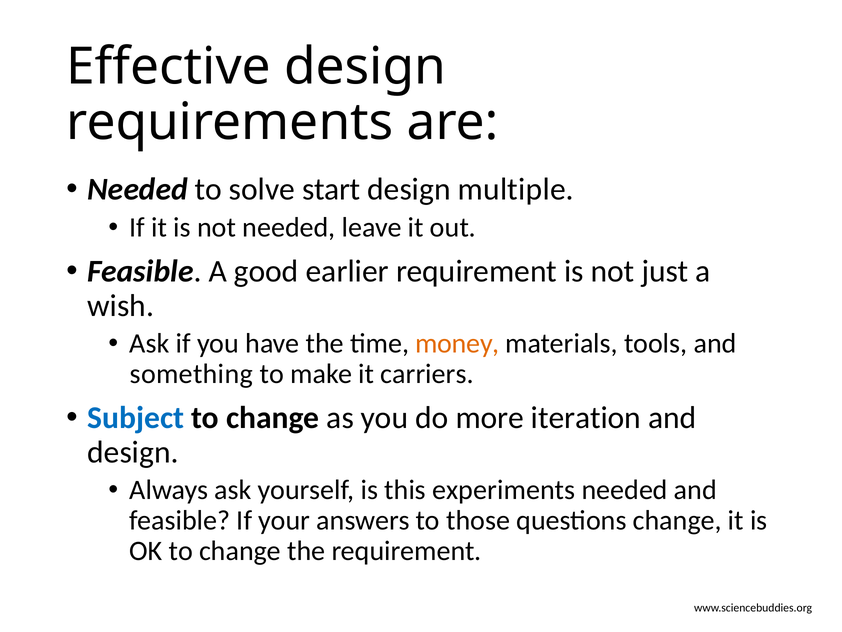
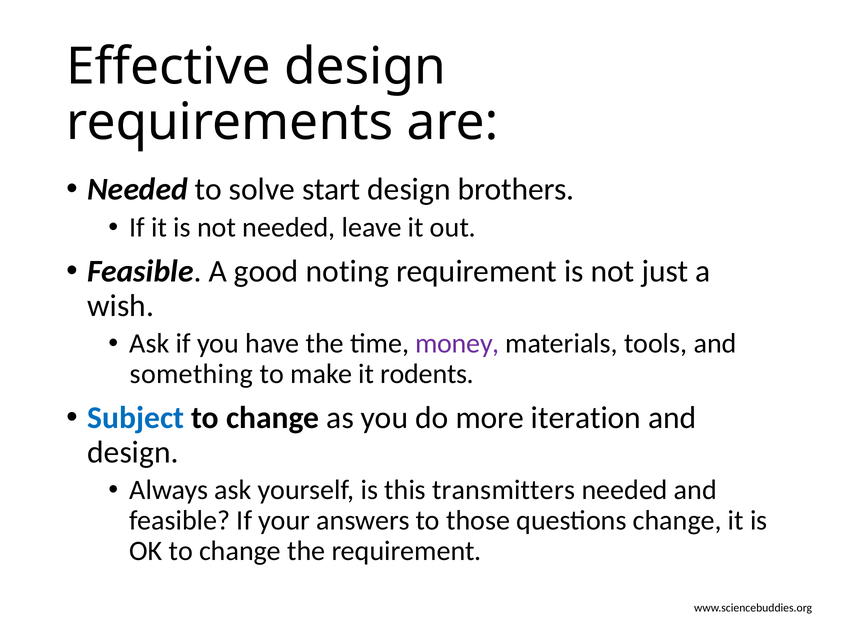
multiple: multiple -> brothers (516, 189)
earlier: earlier -> noting (347, 271)
money colour: orange -> purple (457, 343)
carriers: carriers -> rodents (427, 374)
experiments: experiments -> transmitters (504, 490)
